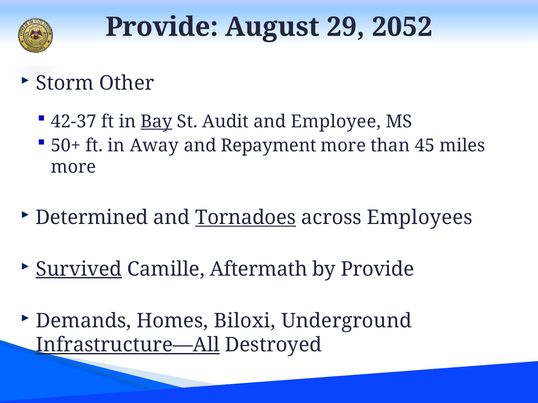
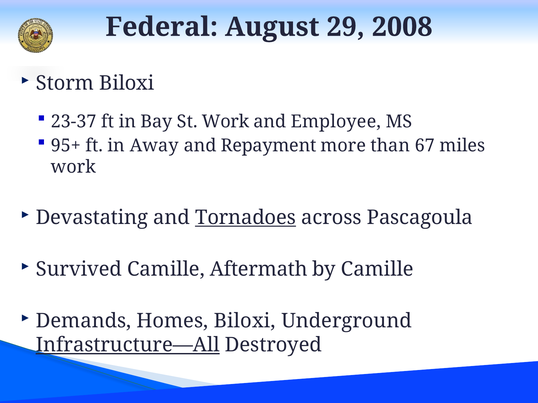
Provide: Provide -> Federal (162, 27)
2052: 2052 -> 2008 (402, 27)
Storm Other: Other -> Biloxi (127, 83)
42-37: 42-37 -> 23-37 (74, 122)
Bay underline: present -> none (157, 122)
St Audit: Audit -> Work (226, 122)
50+: 50+ -> 95+ (66, 146)
45: 45 -> 67 (425, 146)
more: more -> work (73, 167)
Determined: Determined -> Devastating (92, 218)
Employees: Employees -> Pascagoula (420, 218)
Survived underline: present -> none (79, 269)
by Provide: Provide -> Camille (377, 269)
